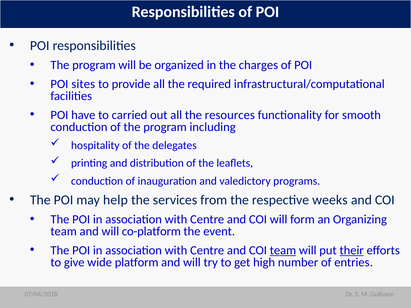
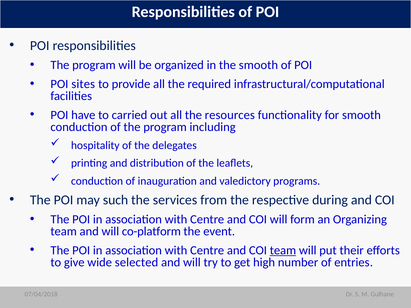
the charges: charges -> smooth (258, 65)
help: help -> such (116, 200)
weeks: weeks -> during (330, 200)
their underline: present -> none (352, 250)
platform: platform -> selected (137, 263)
